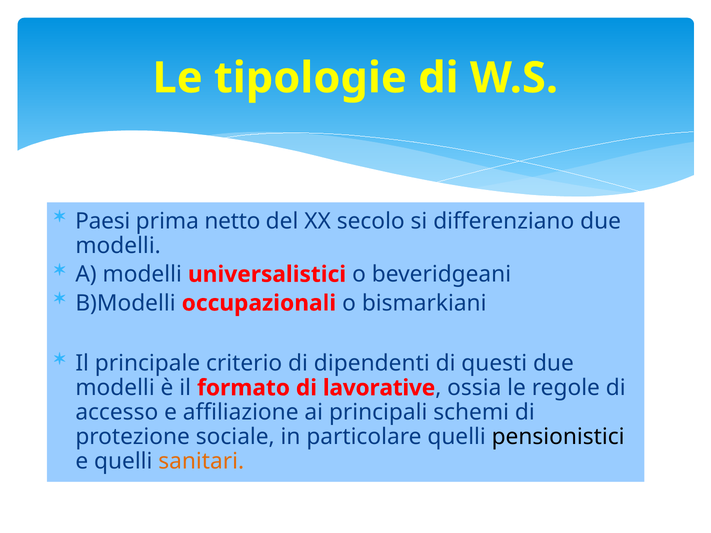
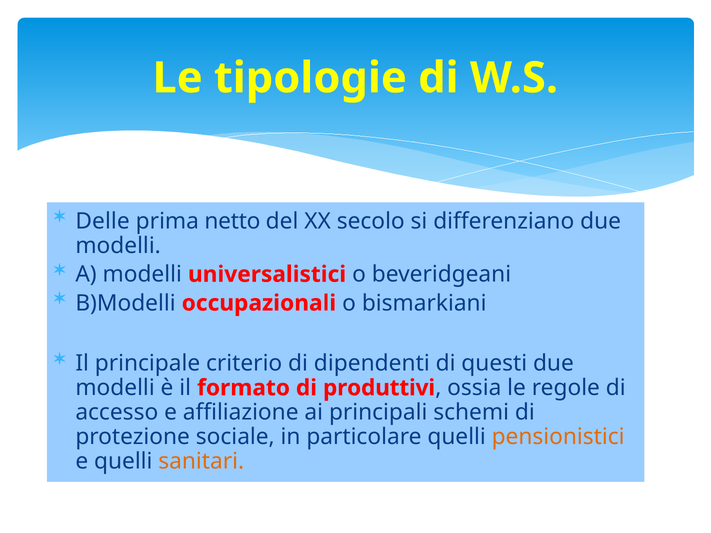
Paesi: Paesi -> Delle (103, 221)
lavorative: lavorative -> produttivi (379, 388)
pensionistici colour: black -> orange (558, 437)
